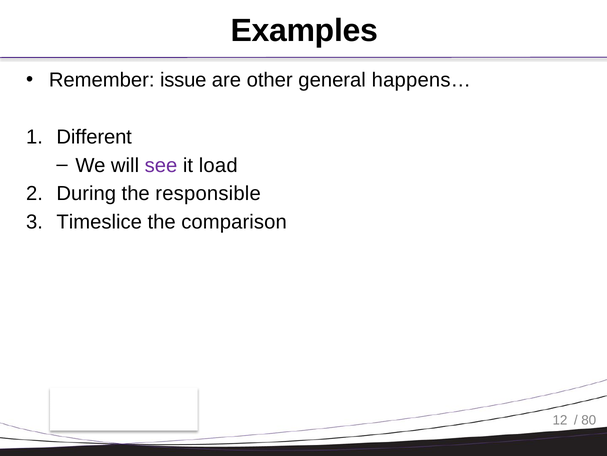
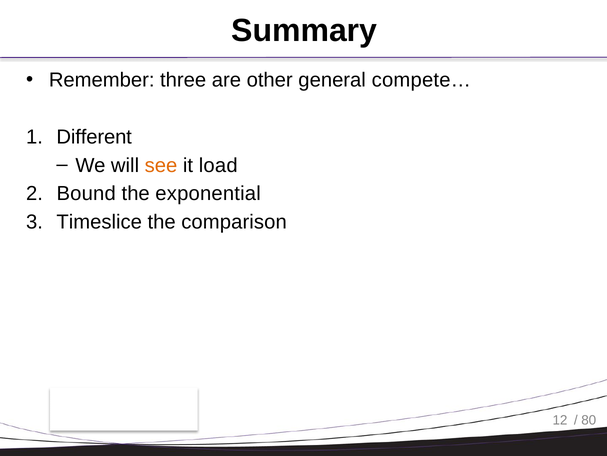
Examples: Examples -> Summary (304, 31)
issue: issue -> three (183, 80)
happens…: happens… -> compete… (421, 80)
see colour: purple -> orange (161, 165)
During: During -> Bound (86, 193)
responsible: responsible -> exponential (208, 193)
